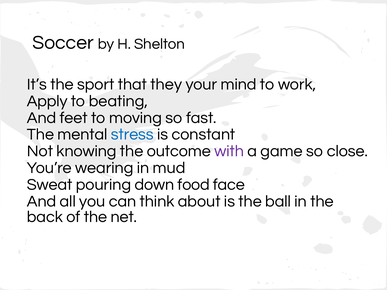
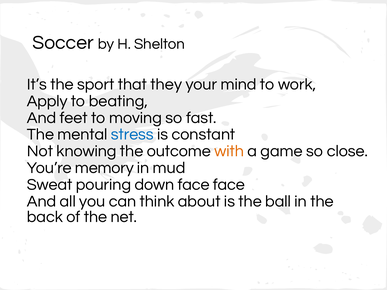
with colour: purple -> orange (229, 151)
wearing: wearing -> memory (104, 168)
down food: food -> face (194, 185)
